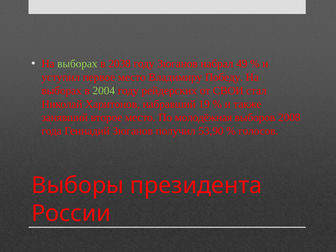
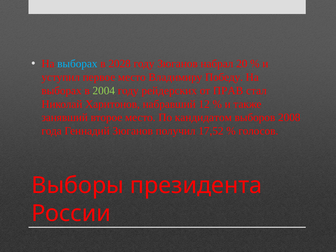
выборах colour: light green -> light blue (77, 64)
2038: 2038 -> 2028 (120, 64)
49: 49 -> 20 (242, 64)
СВОИ: СВОИ -> ПРАВ (228, 91)
19: 19 -> 12 (204, 104)
молодёжная: молодёжная -> кандидатом (203, 118)
53,90: 53,90 -> 17,52 (211, 131)
